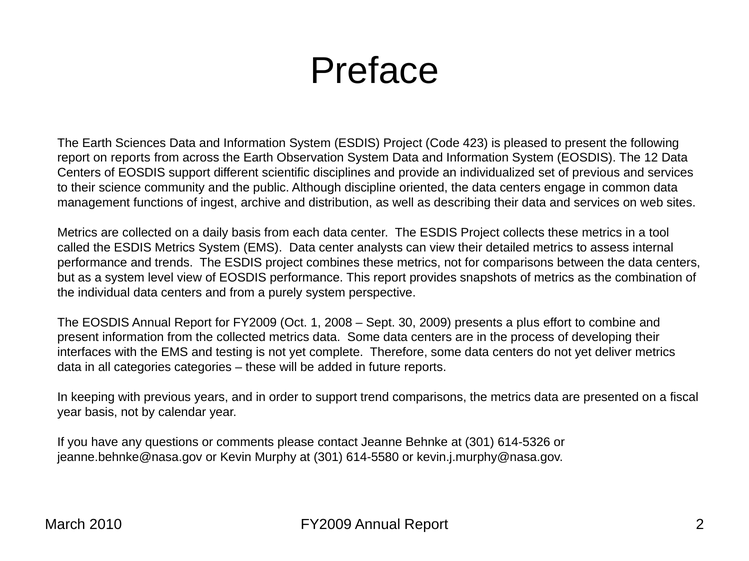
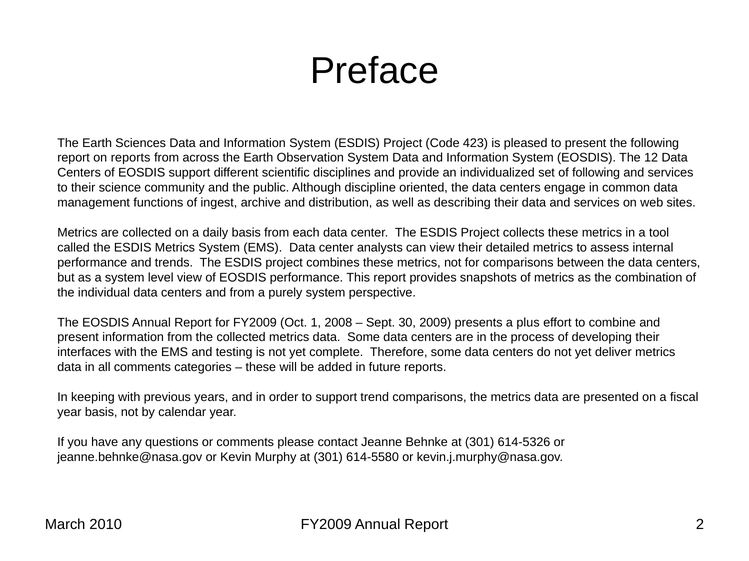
of previous: previous -> following (596, 173)
all categories: categories -> comments (142, 368)
